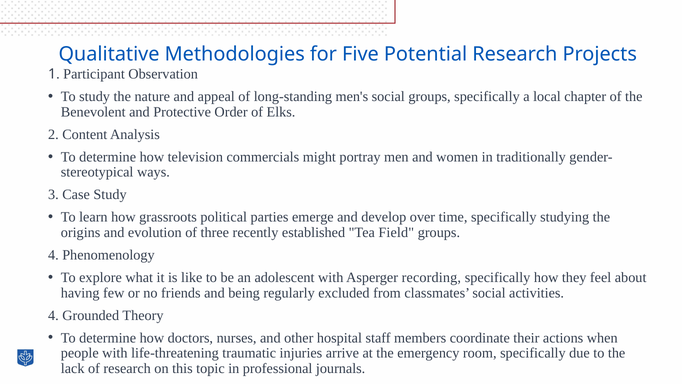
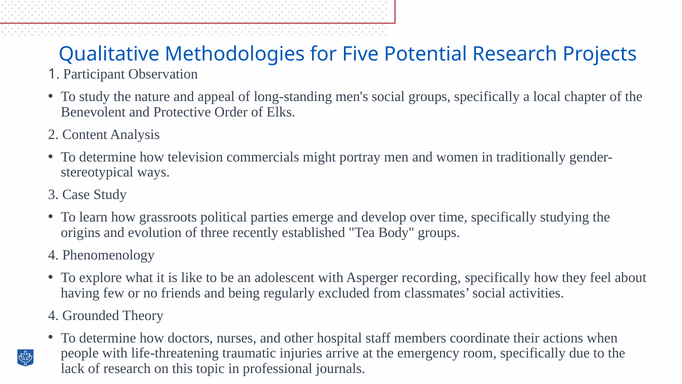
Field: Field -> Body (396, 232)
